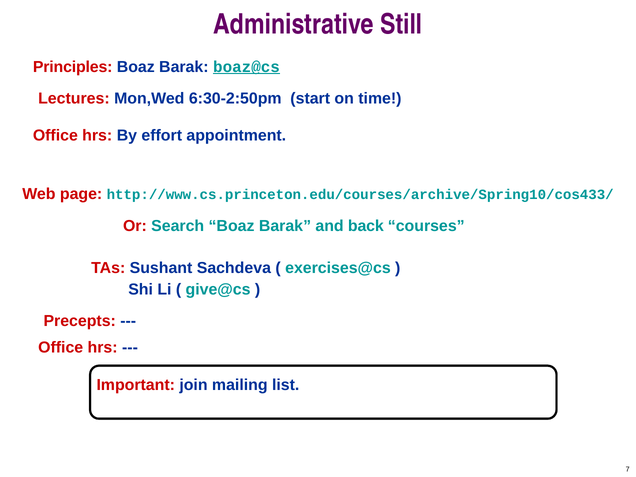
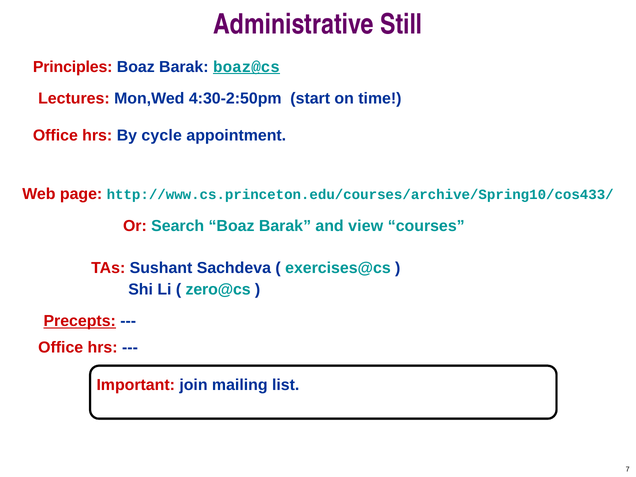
6:30-2:50pm: 6:30-2:50pm -> 4:30-2:50pm (235, 99)
effort: effort -> cycle (162, 136)
back: back -> view (366, 226)
give@cs: give@cs -> zero@cs (218, 289)
Precepts underline: none -> present (80, 321)
